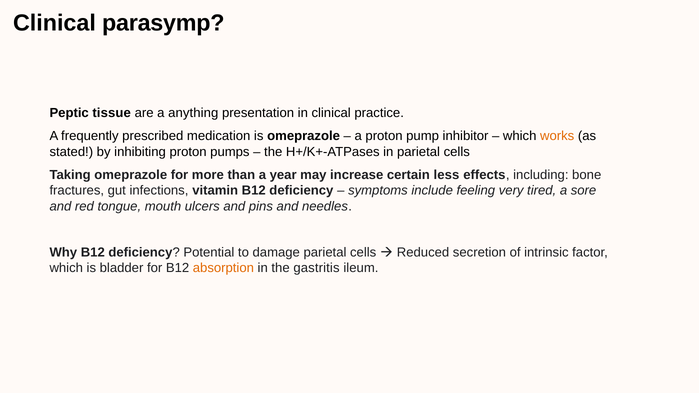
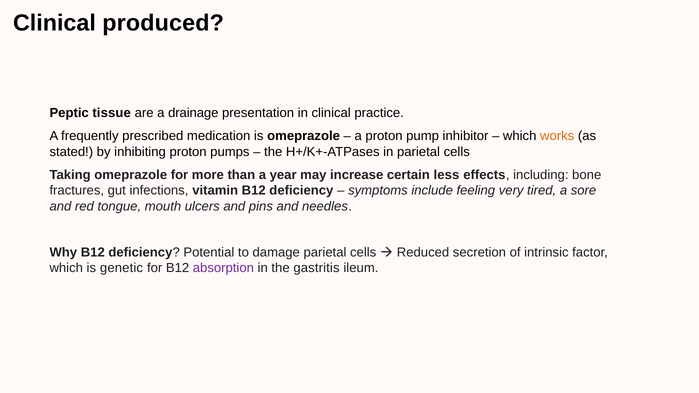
parasymp: parasymp -> produced (163, 23)
anything: anything -> drainage (193, 113)
bladder: bladder -> genetic (121, 268)
absorption colour: orange -> purple (223, 268)
